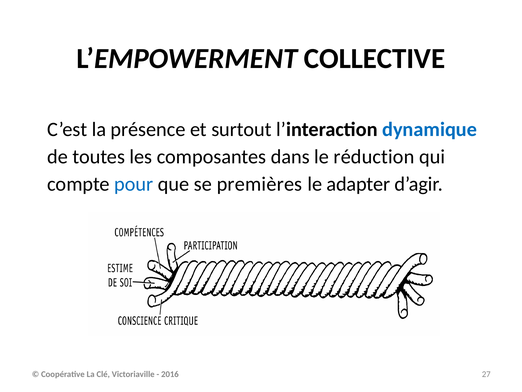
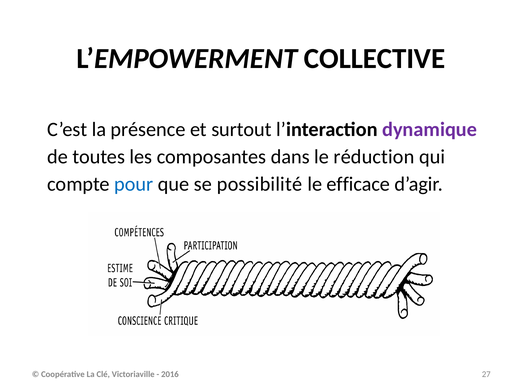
dynamique colour: blue -> purple (430, 129)
premières: premières -> possibilité (260, 184)
adapter: adapter -> efficace (358, 184)
